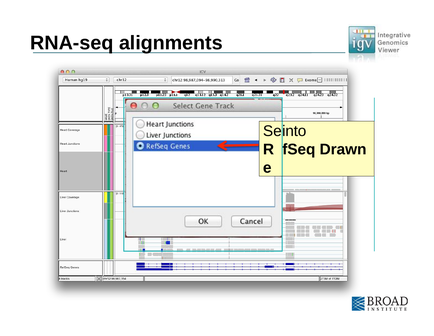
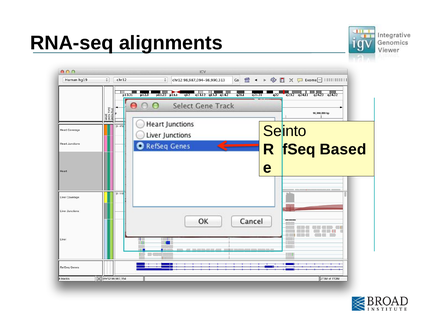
Drawn: Drawn -> Based (343, 149)
